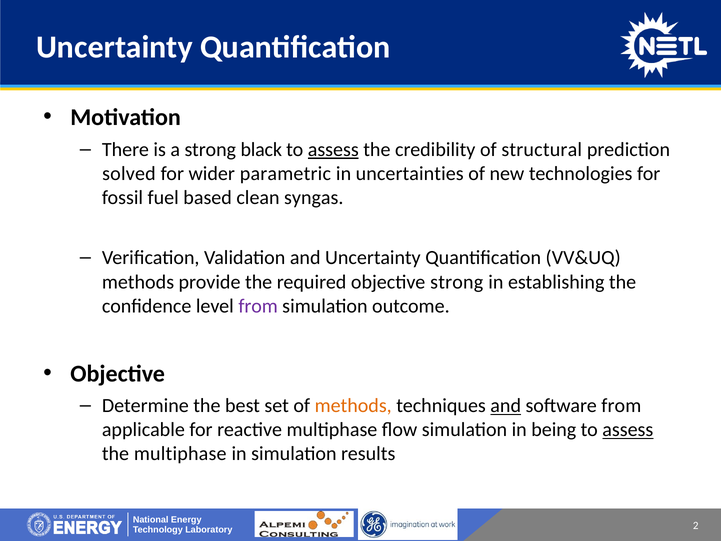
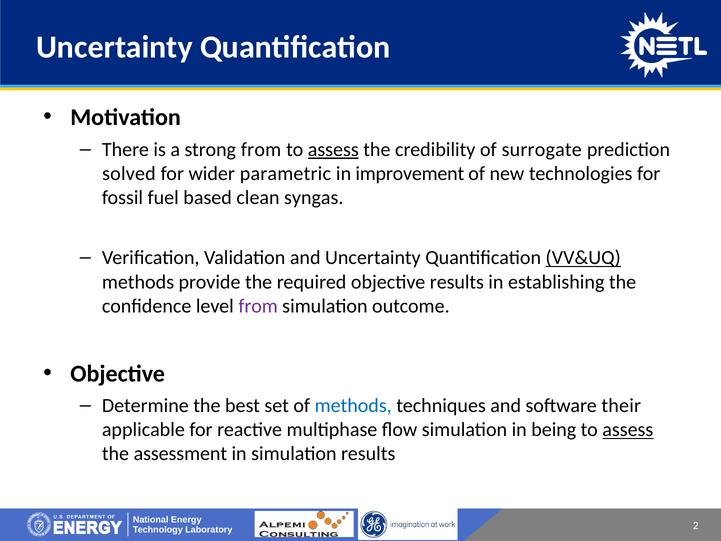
strong black: black -> from (261, 150)
structural: structural -> surrogate (542, 150)
uncertainties: uncertainties -> improvement (410, 174)
VV&UQ underline: none -> present (583, 258)
objective strong: strong -> results (457, 282)
methods colour: orange -> blue (353, 406)
and underline: present -> none (506, 406)
software from: from -> their (621, 406)
the multiphase: multiphase -> assessment (180, 454)
